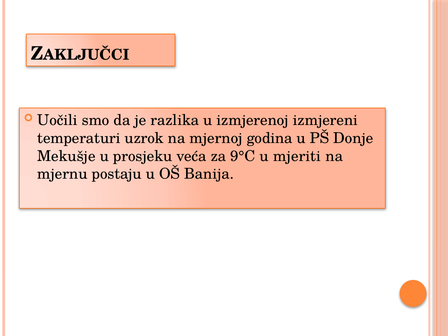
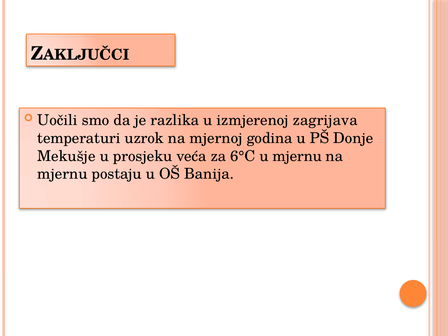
izmjereni: izmjereni -> zagrijava (325, 120)
9°C: 9°C -> 6°C (243, 156)
u mjeriti: mjeriti -> mjernu (297, 156)
